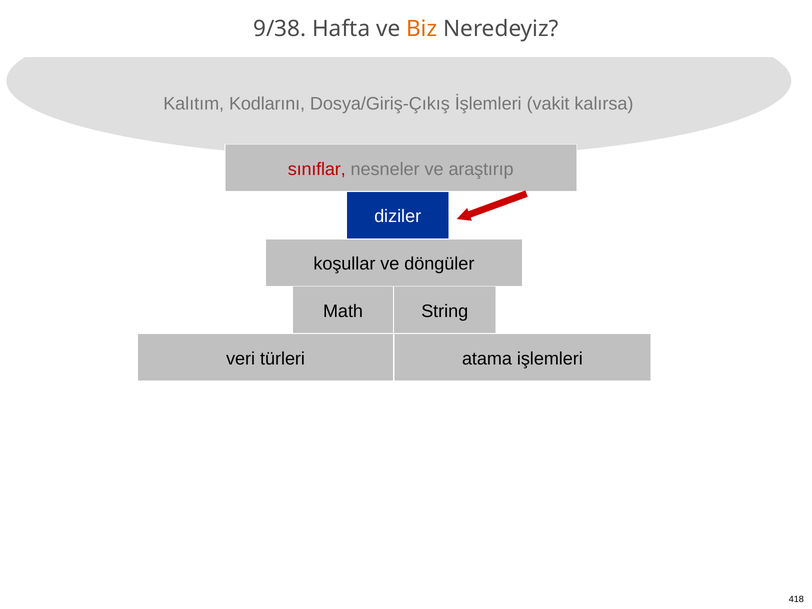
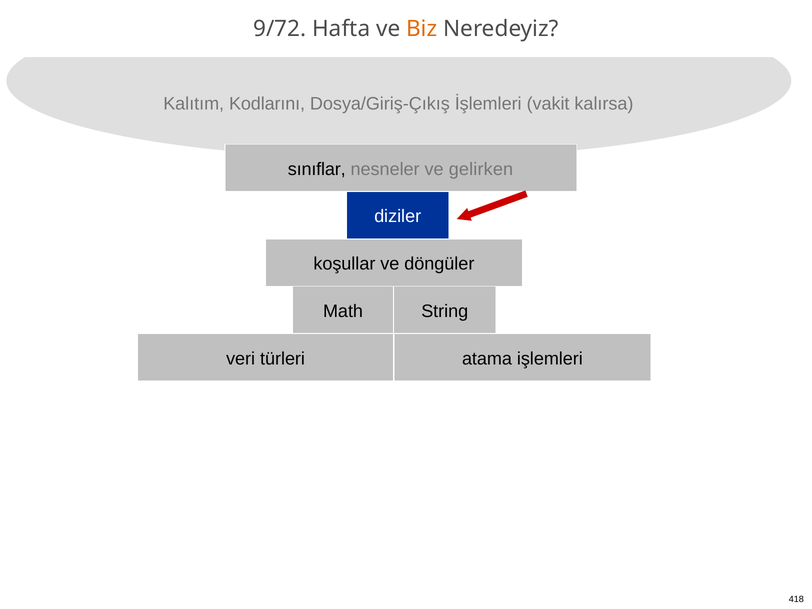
9/38: 9/38 -> 9/72 (280, 29)
sınıflar colour: red -> black (317, 169)
araştırıp: araştırıp -> gelirken (481, 169)
